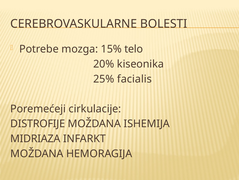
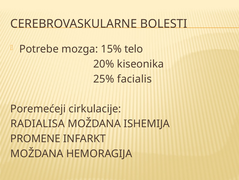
DISTROFIJE: DISTROFIJE -> RADIALISA (38, 123)
MIDRIAZA: MIDRIAZA -> PROMENE (35, 138)
